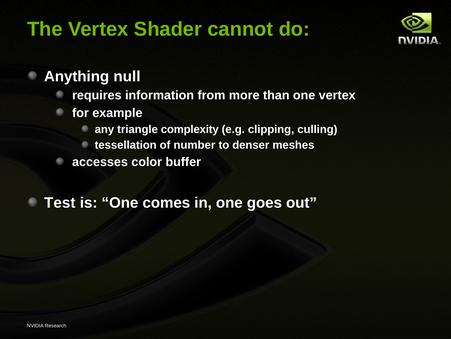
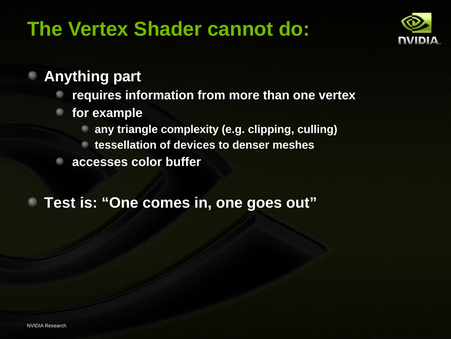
null: null -> part (127, 76)
number: number -> devices (194, 145)
